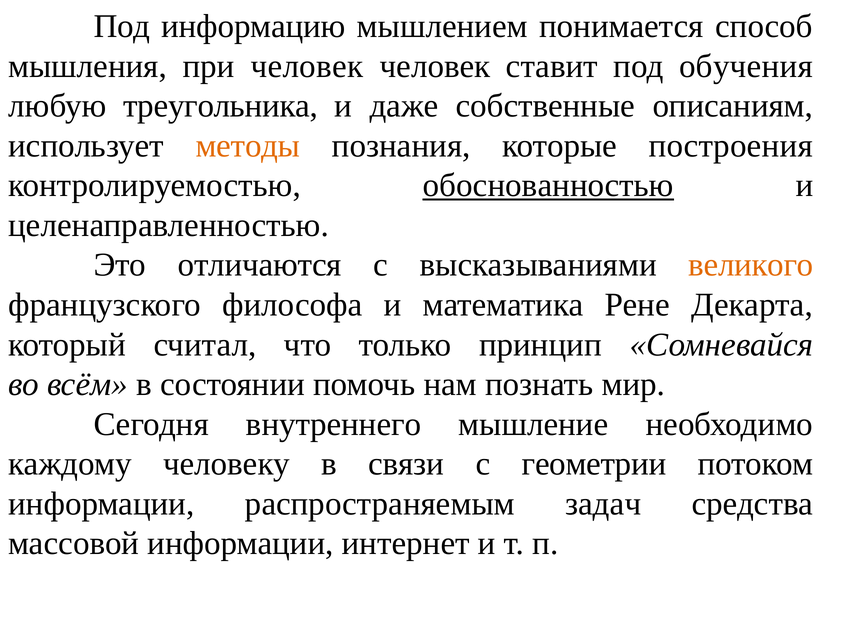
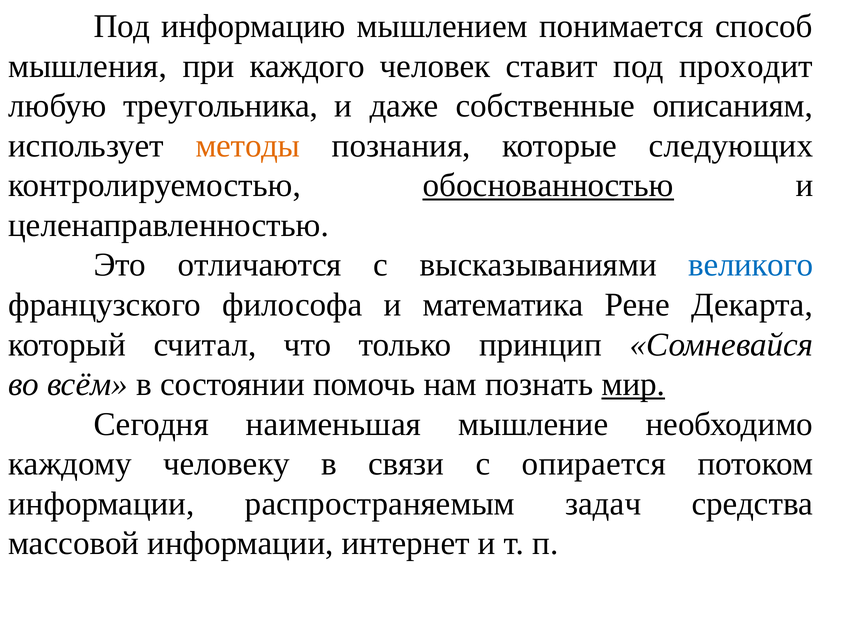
при человек: человек -> каждого (307, 66)
обучения: обучения -> проходит (746, 66)
построения: построения -> следующих (731, 146)
великого colour: orange -> blue (751, 265)
мир underline: none -> present (633, 384)
внутреннего: внутреннего -> наименьшая (334, 424)
геометрии: геометрии -> опирается (594, 464)
